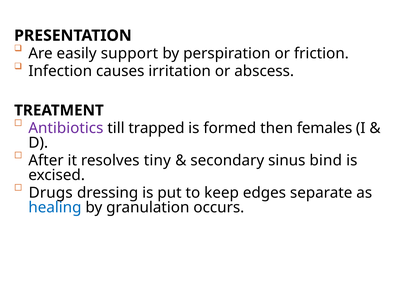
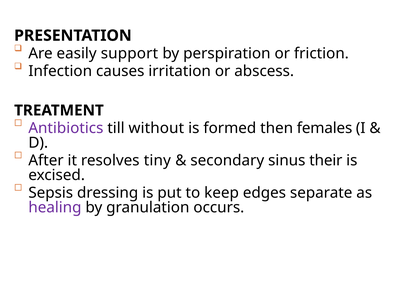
trapped: trapped -> without (156, 128)
bind: bind -> their (326, 161)
Drugs: Drugs -> Sepsis (51, 193)
healing colour: blue -> purple (55, 208)
